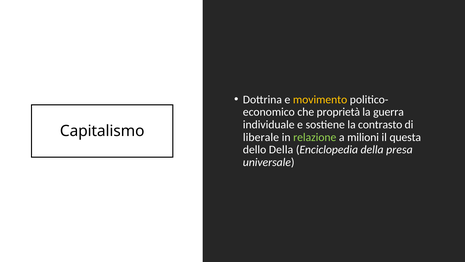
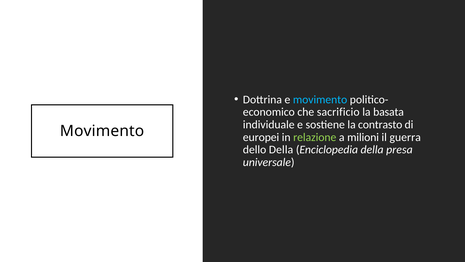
movimento colour: yellow -> light blue (320, 99)
proprietà: proprietà -> sacrificio (338, 112)
guerra: guerra -> basata (389, 112)
Capitalismo: Capitalismo -> Movimento (102, 131)
liberale: liberale -> europei (261, 137)
questa: questa -> guerra (405, 137)
